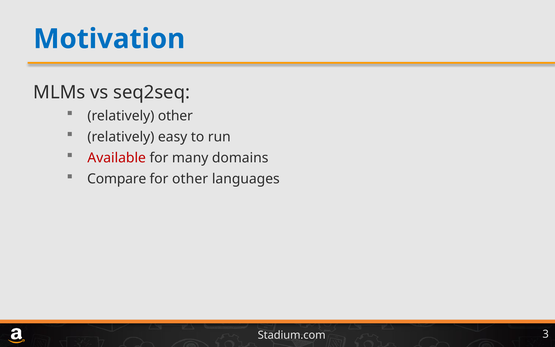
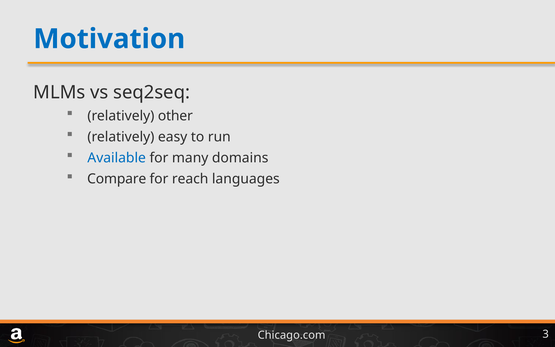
Available colour: red -> blue (117, 158)
for other: other -> reach (190, 179)
Stadium.com: Stadium.com -> Chicago.com (292, 335)
